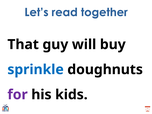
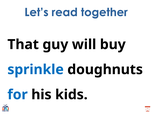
for colour: purple -> blue (18, 95)
